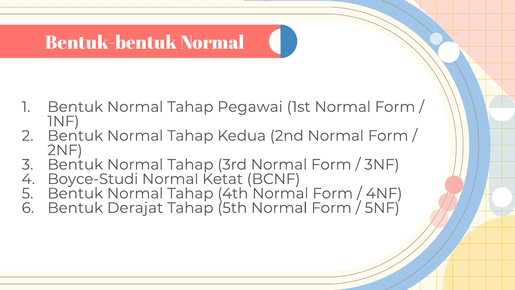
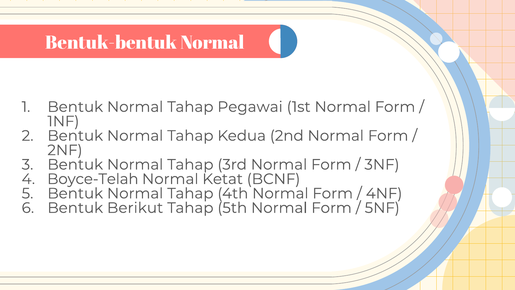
Boyce-Studi: Boyce-Studi -> Boyce-Telah (93, 179)
Derajat: Derajat -> Berikut (135, 208)
